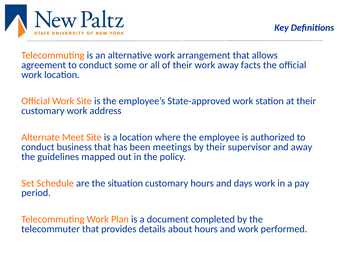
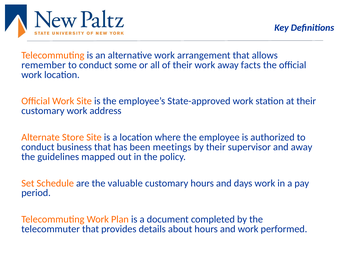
agreement: agreement -> remember (44, 65)
Meet: Meet -> Store (73, 137)
situation: situation -> valuable (125, 183)
